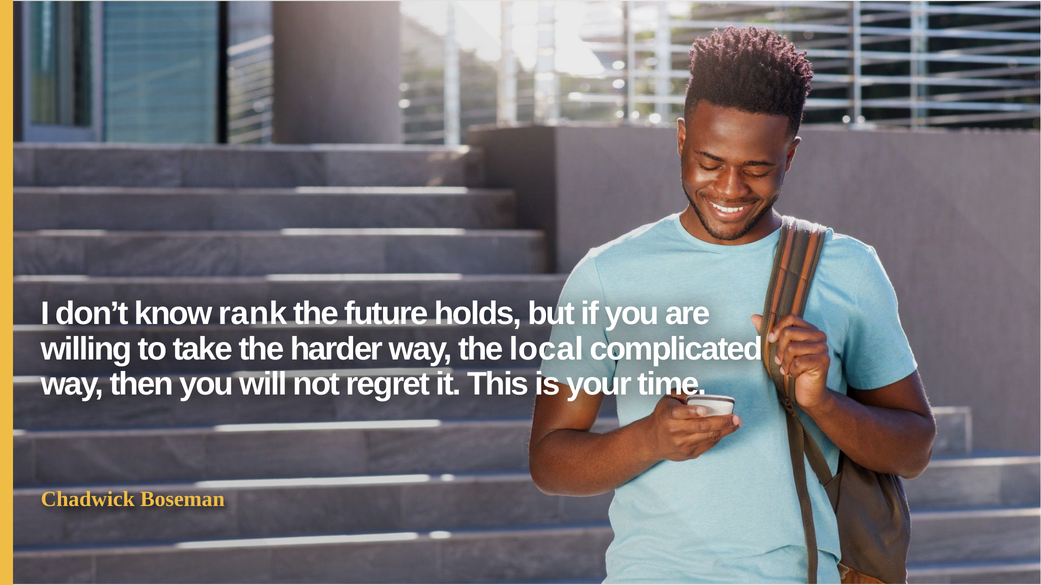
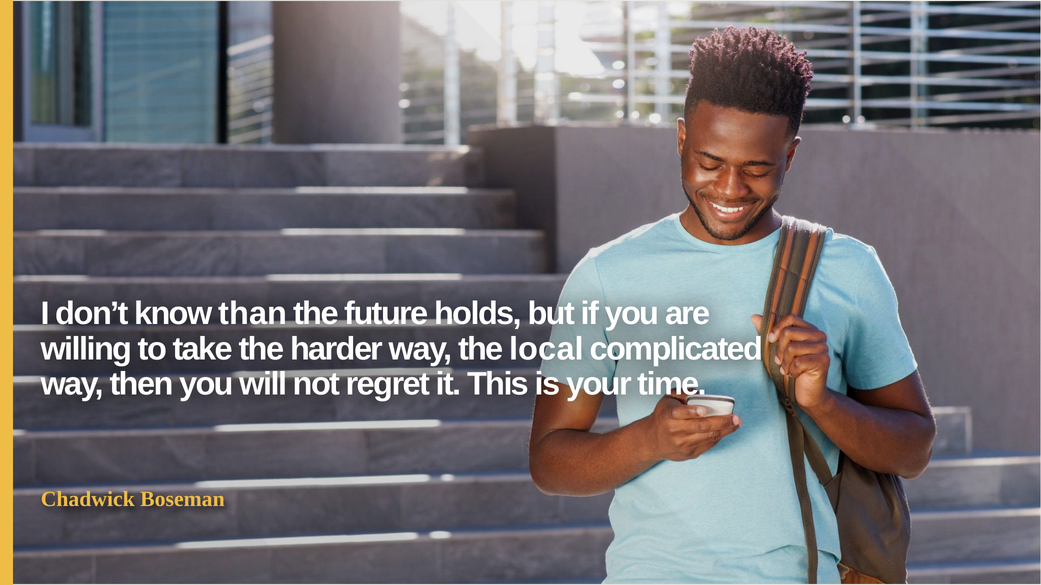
rank: rank -> than (253, 314)
